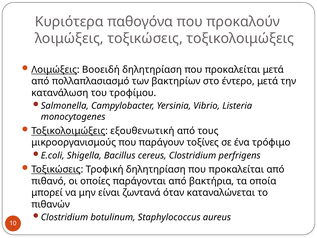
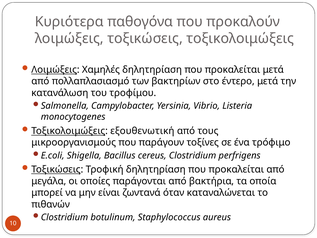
Βοοειδή: Βοοειδή -> Χαμηλές (101, 70)
πιθανό: πιθανό -> μεγάλα (49, 181)
